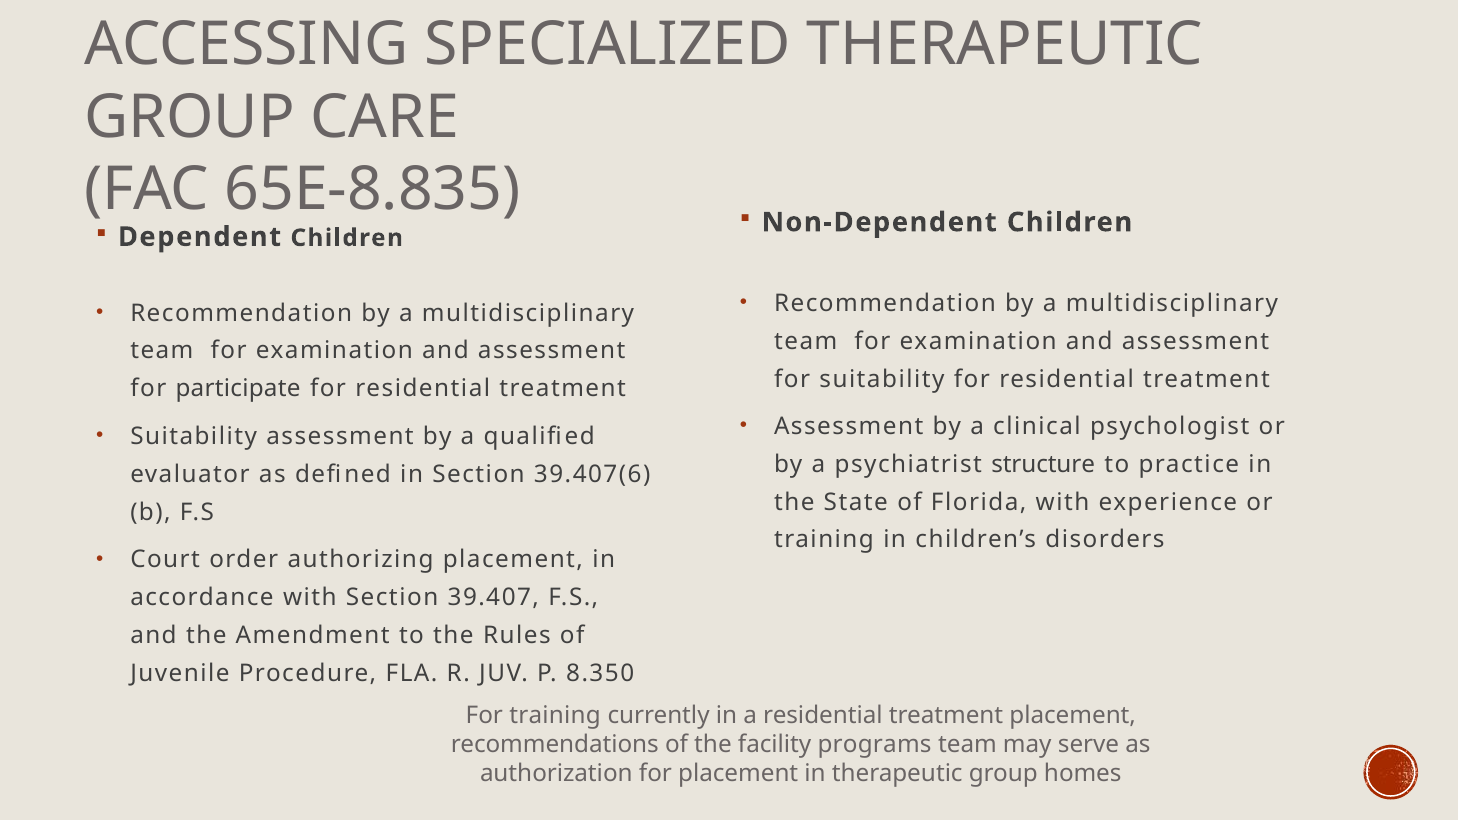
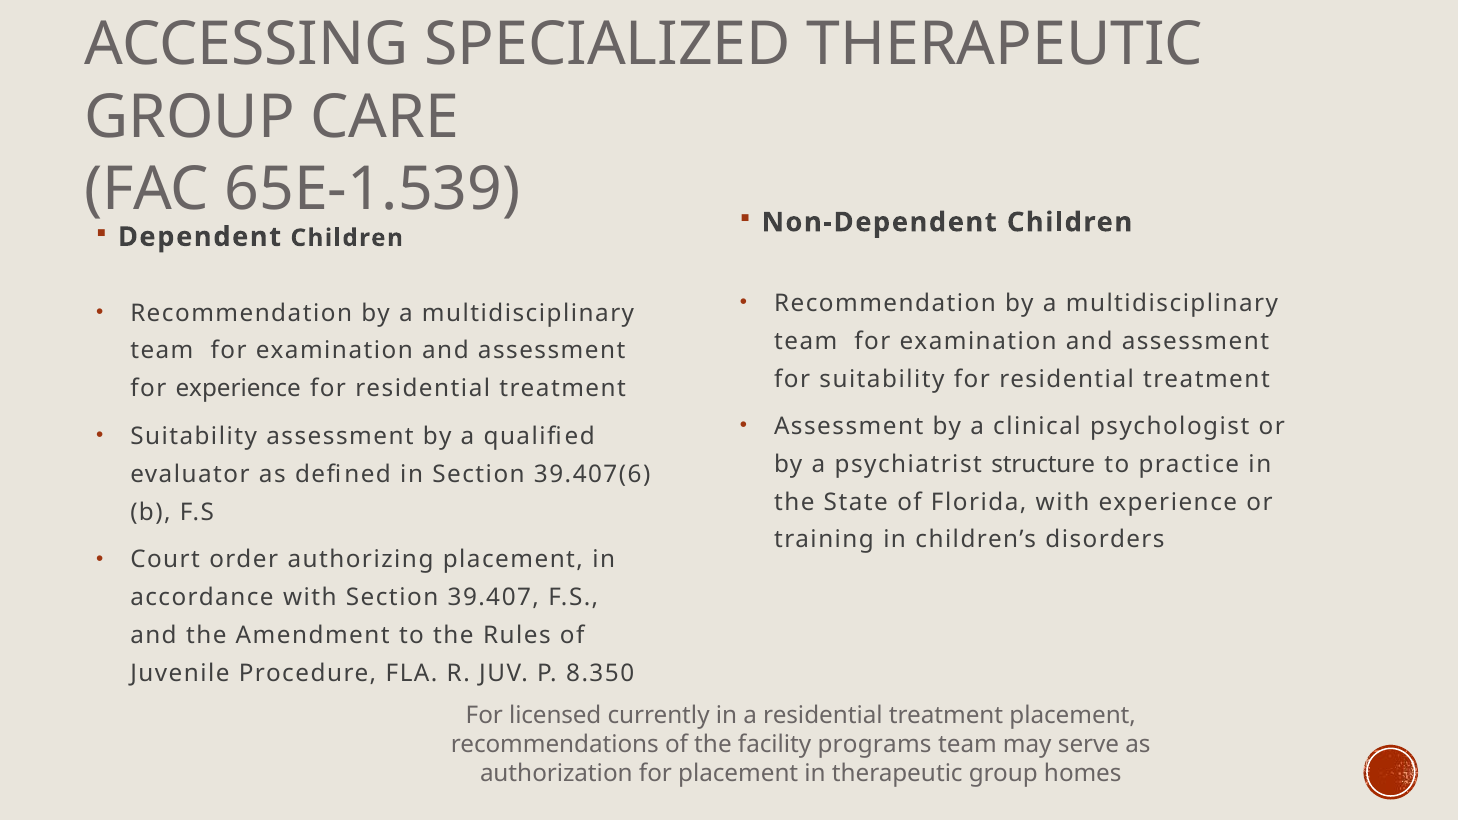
65E-8.835: 65E-8.835 -> 65E-1.539 (373, 190)
for participate: participate -> experience (238, 389)
For training: training -> licensed (555, 715)
